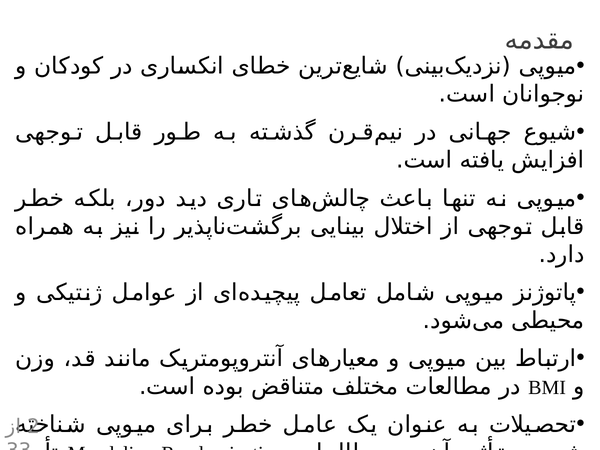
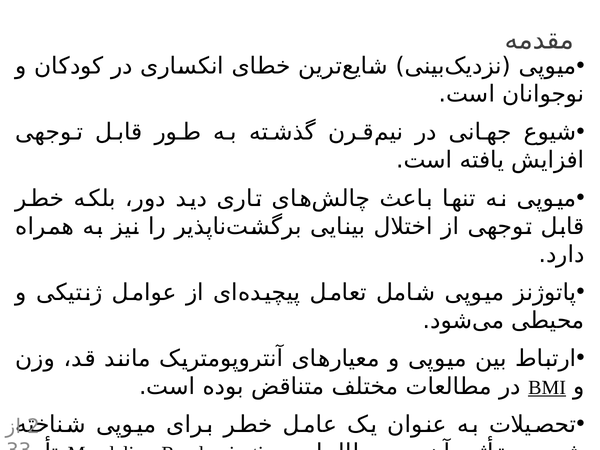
BMI underline: none -> present (547, 388)
